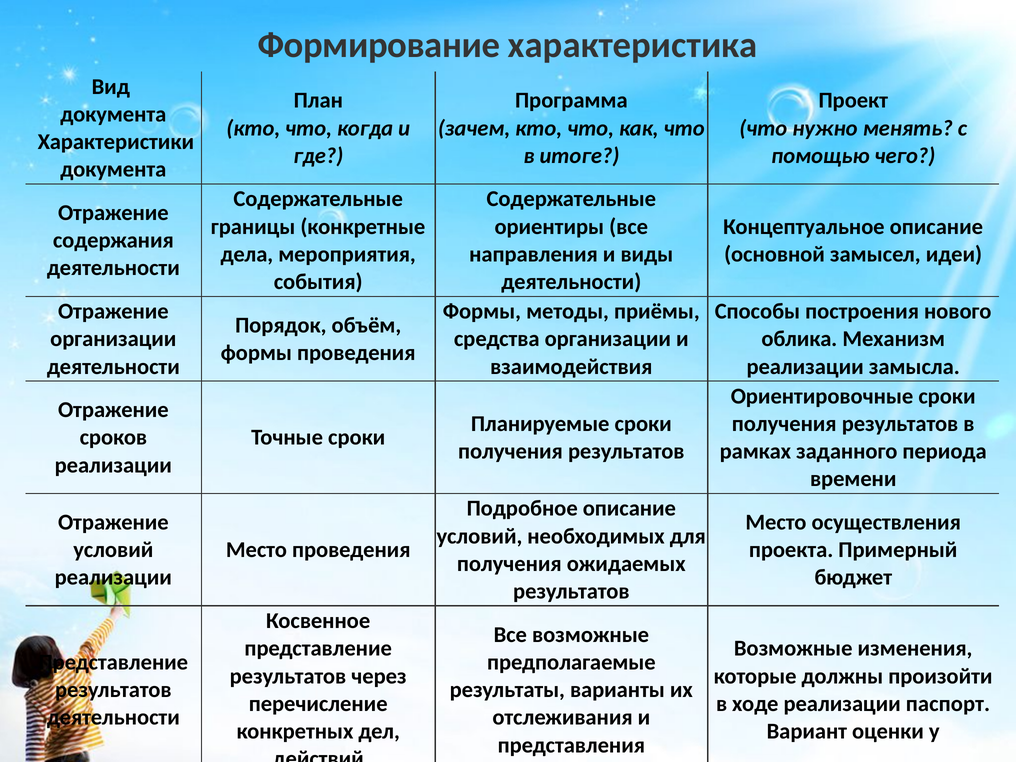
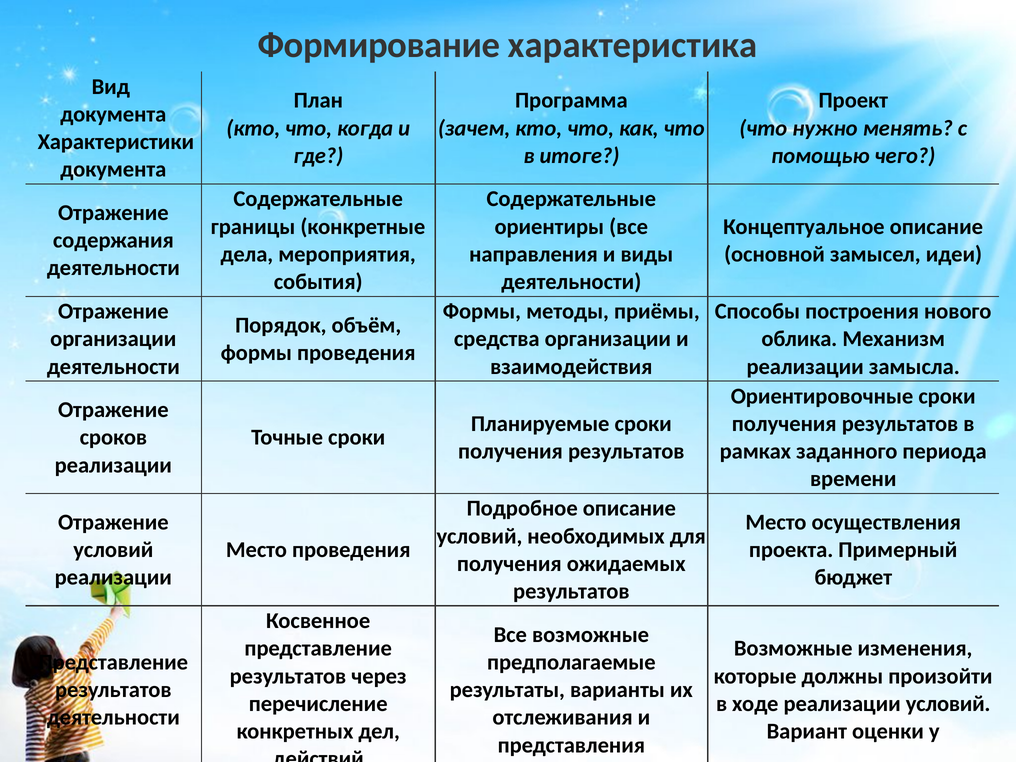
реализации паспорт: паспорт -> условий (948, 704)
